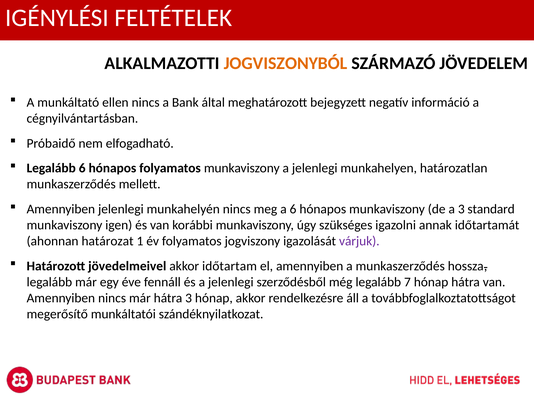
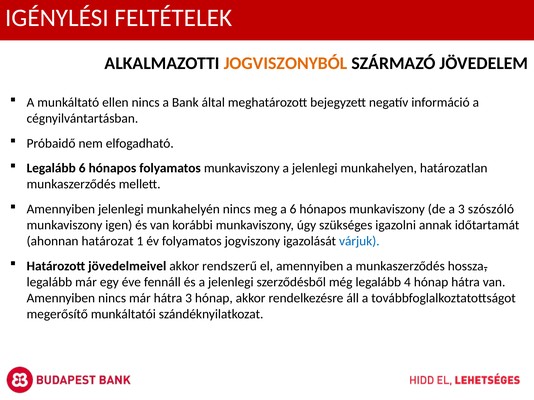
standard: standard -> szószóló (491, 209)
várjuk colour: purple -> blue (359, 241)
időtartam: időtartam -> rendszerű (230, 266)
7: 7 -> 4 (407, 282)
